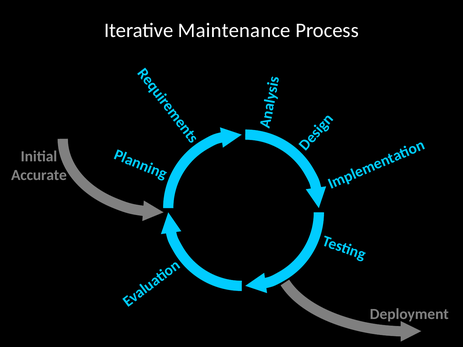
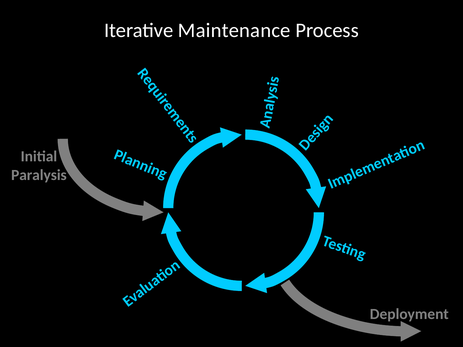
Accurate: Accurate -> Paralysis (39, 175)
